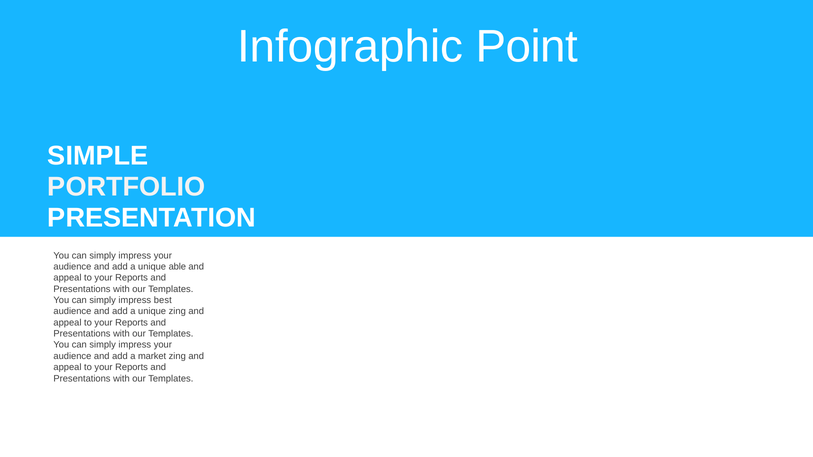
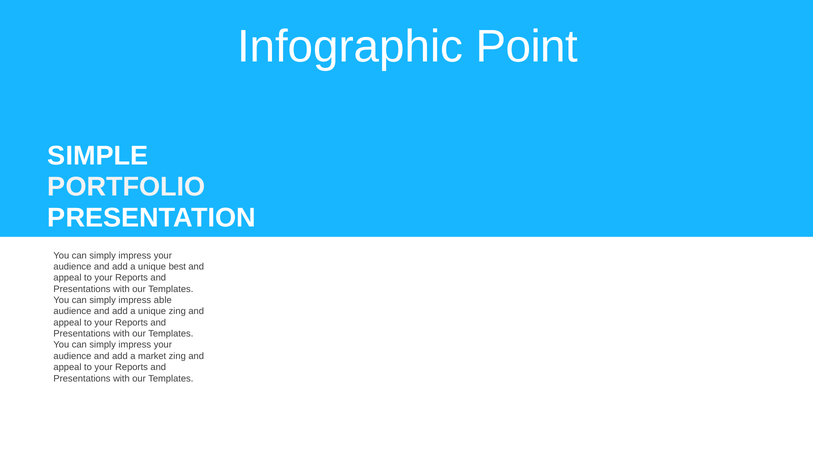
able: able -> best (177, 267)
best: best -> able (163, 300)
